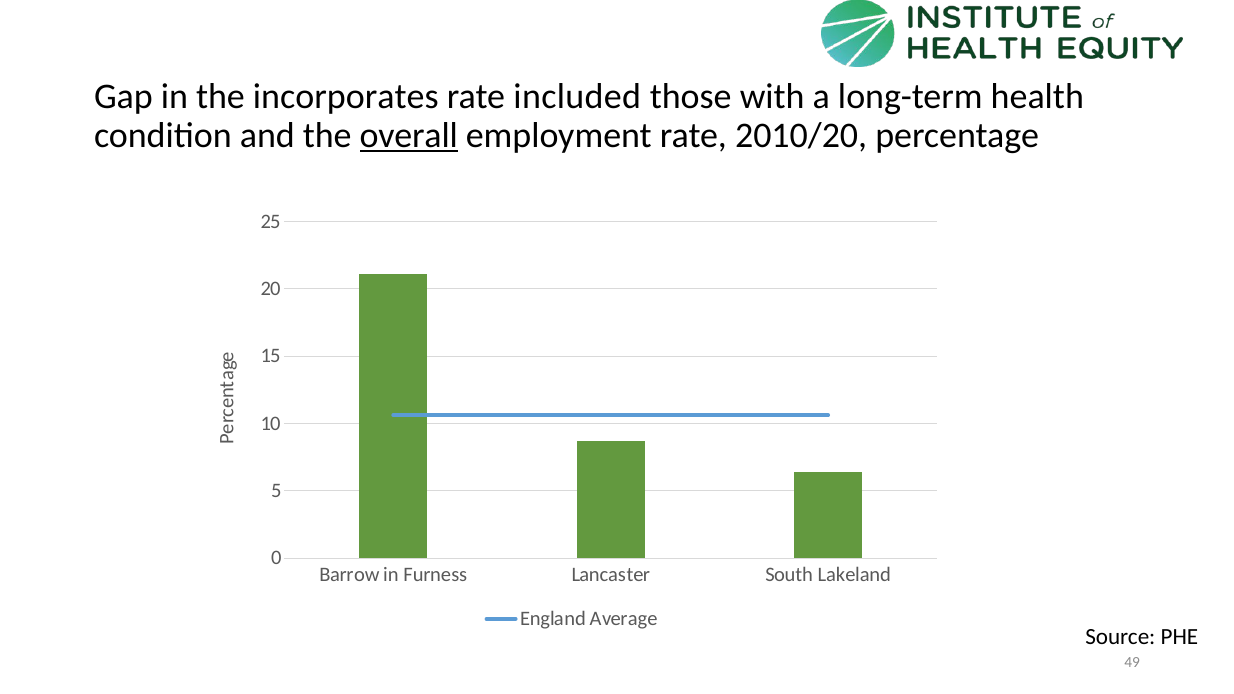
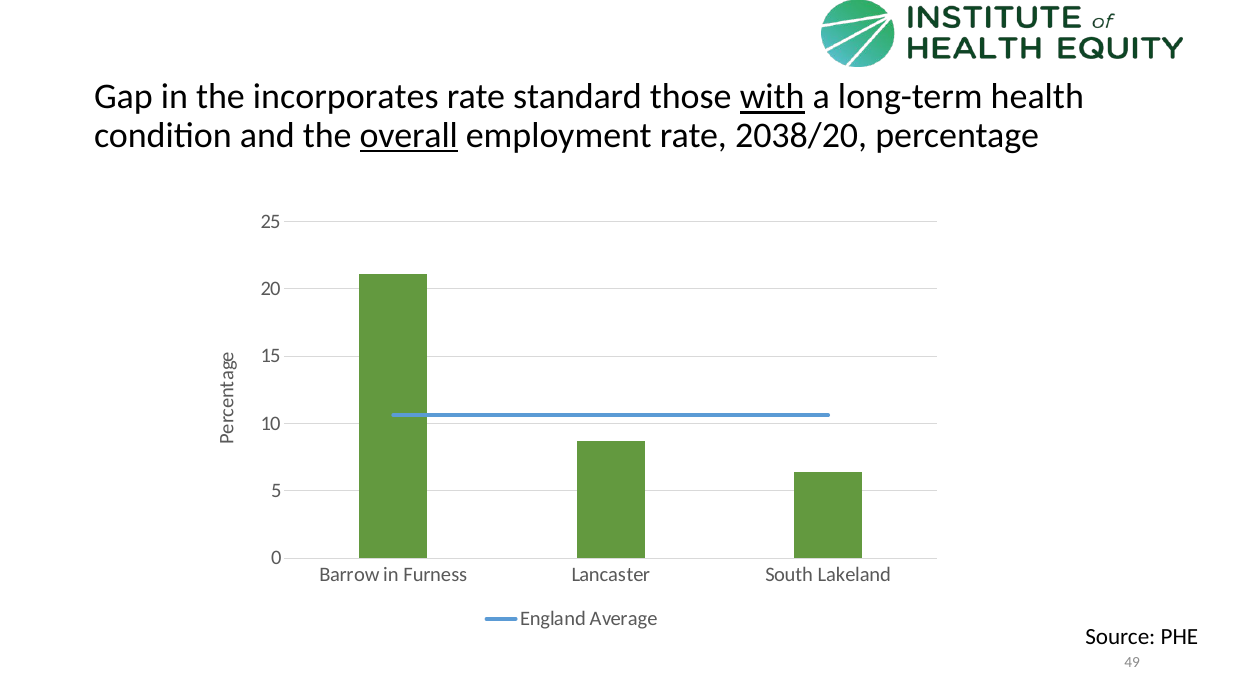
included: included -> standard (578, 97)
with underline: none -> present (772, 97)
2010/20: 2010/20 -> 2038/20 (801, 136)
